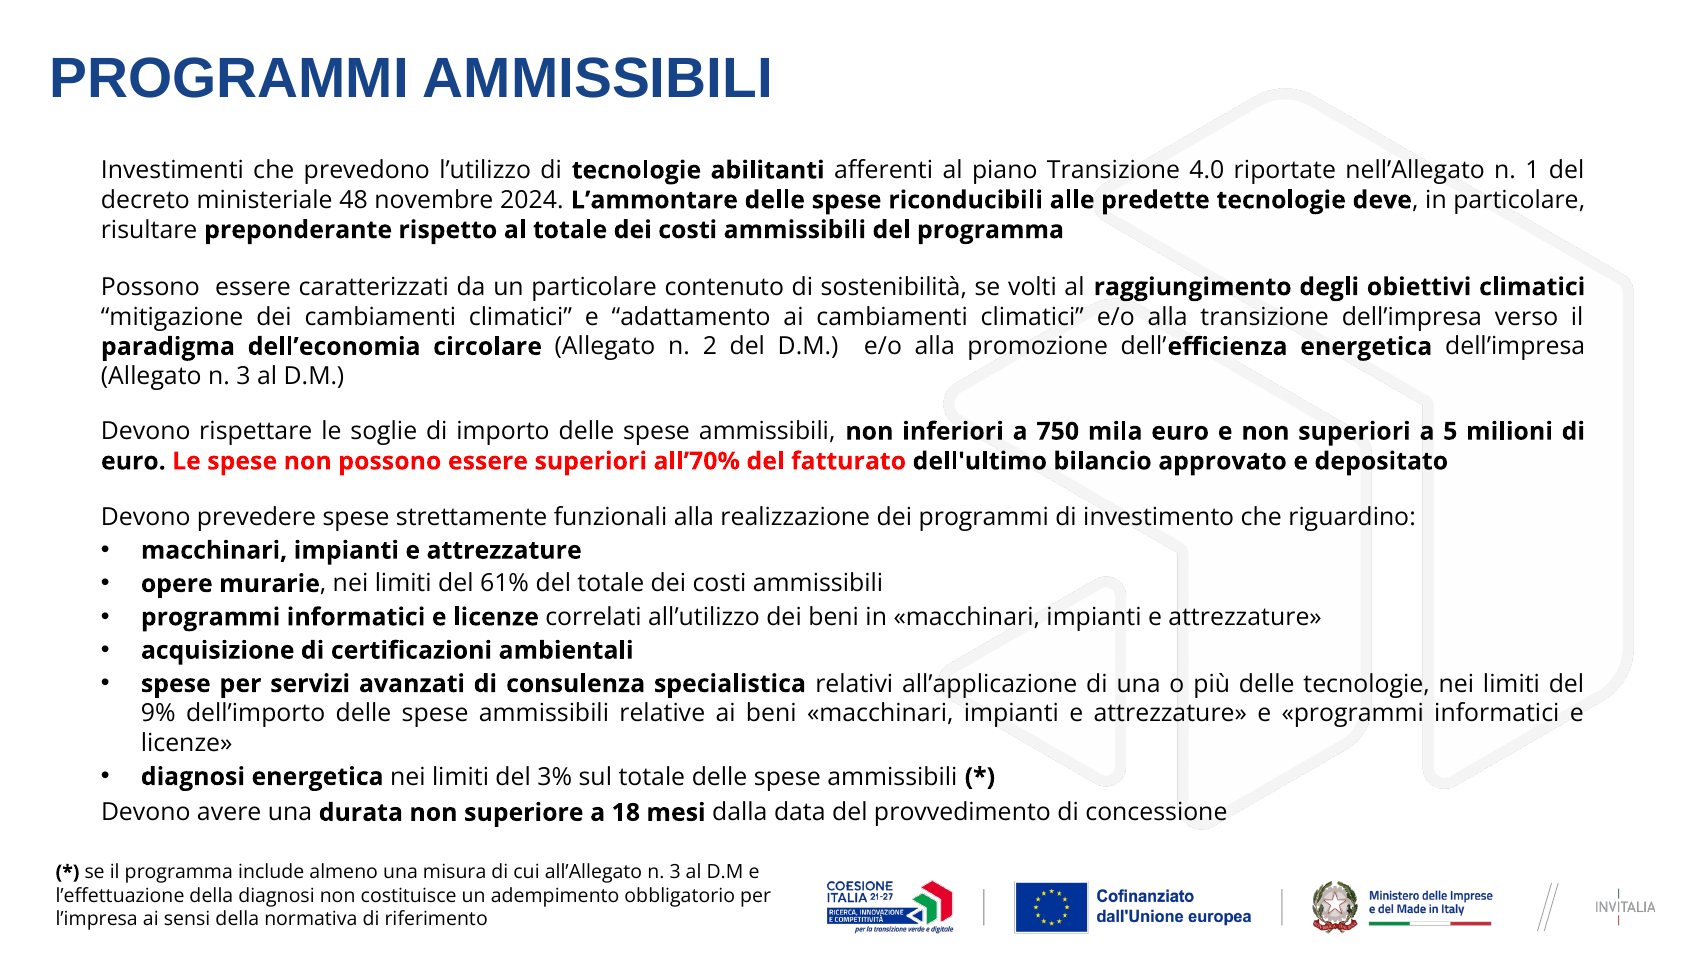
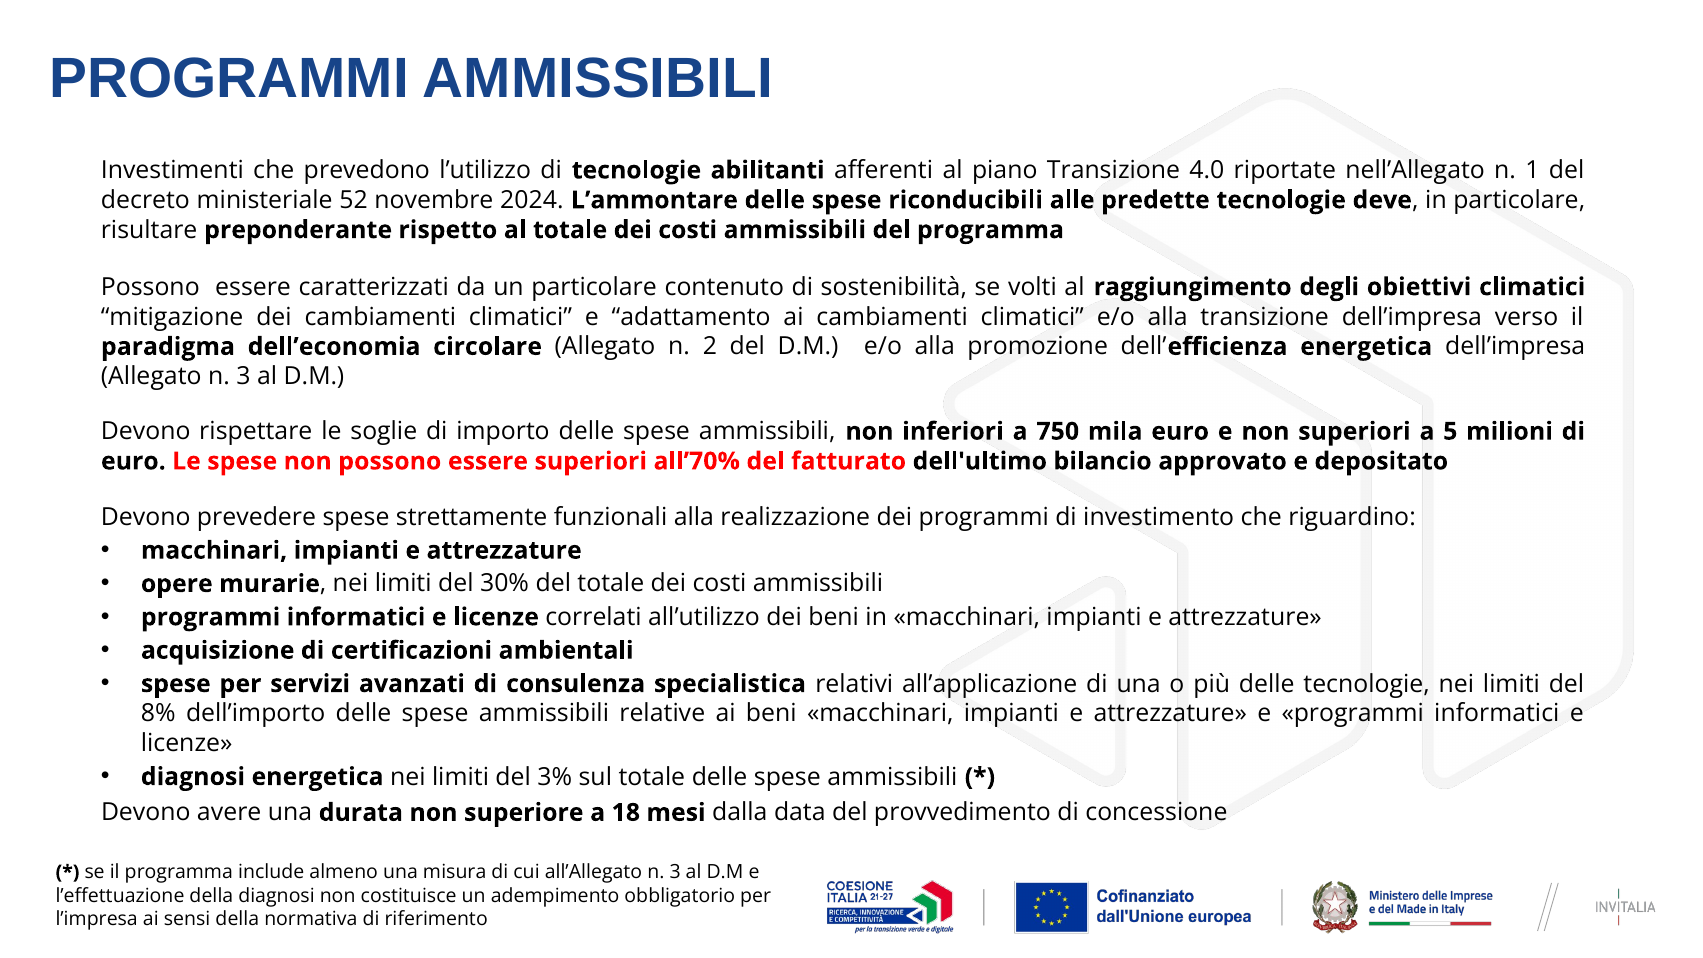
48: 48 -> 52 (354, 200)
61%: 61% -> 30% (505, 584)
9%: 9% -> 8% (158, 714)
